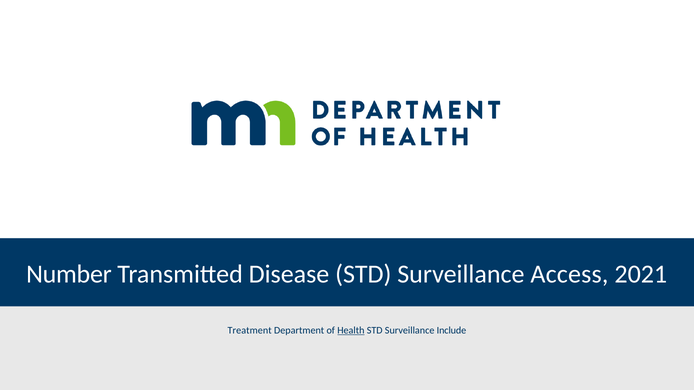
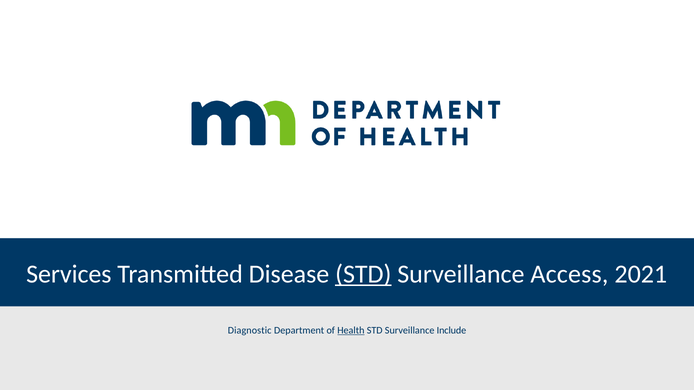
Number: Number -> Services (69, 274)
STD underline: none -> present (363, 274)
Treatment: Treatment -> Diagnostic (250, 331)
